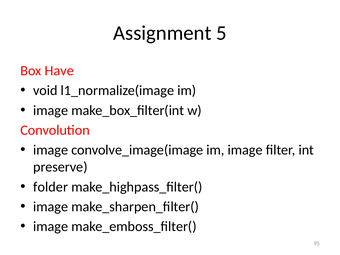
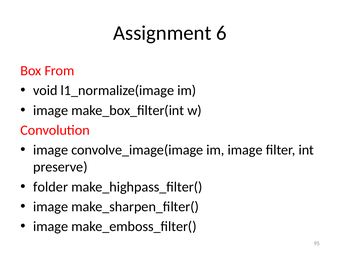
5: 5 -> 6 (221, 33)
Have: Have -> From (59, 71)
